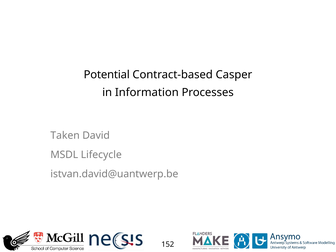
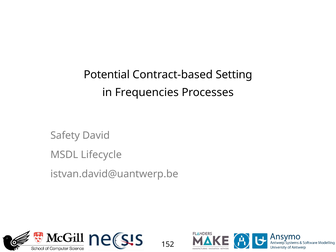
Casper: Casper -> Setting (234, 75)
Information: Information -> Frequencies (147, 93)
Taken: Taken -> Safety (65, 136)
